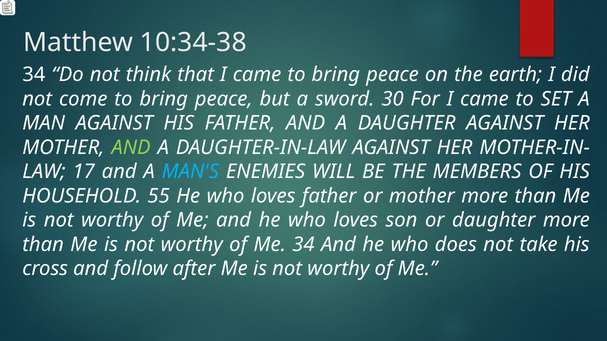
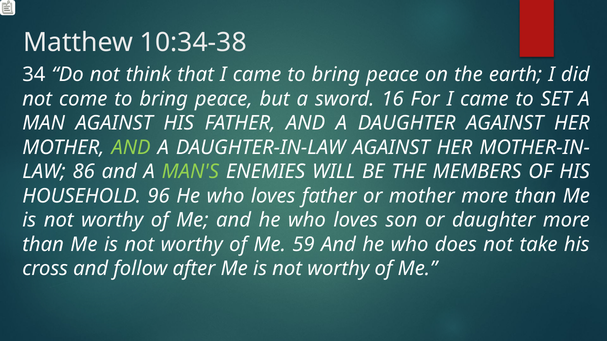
30: 30 -> 16 (393, 99)
17: 17 -> 86 (84, 172)
MAN'S colour: light blue -> light green (190, 172)
55: 55 -> 96 (159, 196)
Me 34: 34 -> 59 (303, 245)
